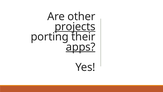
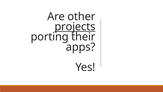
apps underline: present -> none (81, 47)
